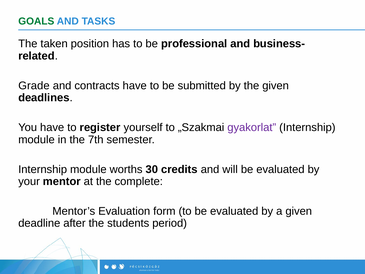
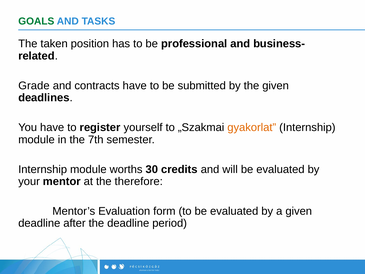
gyakorlat colour: purple -> orange (252, 127)
complete: complete -> therefore (139, 181)
the students: students -> deadline (128, 223)
